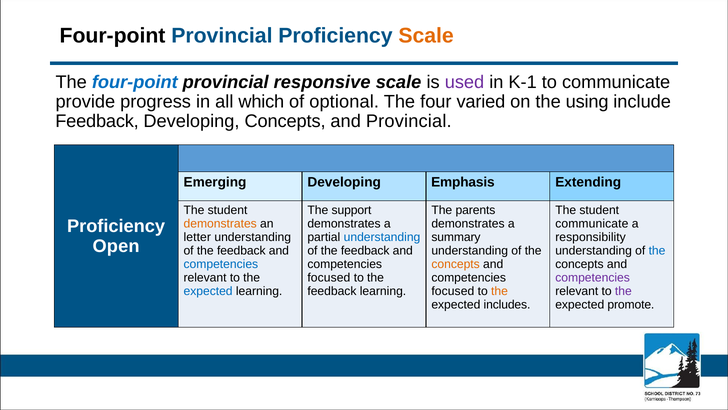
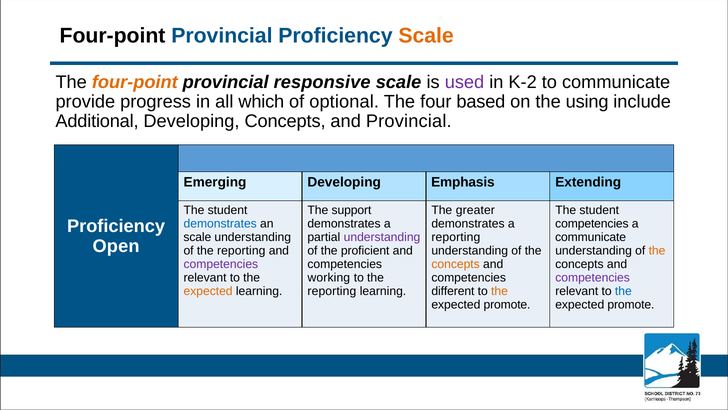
four-point colour: blue -> orange (135, 82)
K-1: K-1 -> K-2 (523, 82)
varied: varied -> based (481, 102)
Feedback: Feedback -> Additional (97, 121)
parents: parents -> greater (475, 210)
demonstrates colour: orange -> blue (220, 224)
communicate: communicate -> competencies (592, 224)
letter: letter -> scale (197, 237)
understanding colour: blue -> purple (382, 237)
summary: summary -> reporting (456, 237)
responsibility: responsibility -> communicate (591, 237)
feedback: feedback -> reporting (241, 251)
feedback: feedback -> proficient (365, 251)
the colour: blue -> orange (657, 251)
competencies colour: blue -> purple (221, 264)
focused: focused -> working (329, 278)
expected colour: blue -> orange (208, 291)
feedback: feedback -> reporting (332, 291)
focused: focused -> different (453, 291)
the colour: purple -> blue (623, 291)
includes: includes -> promote (507, 305)
